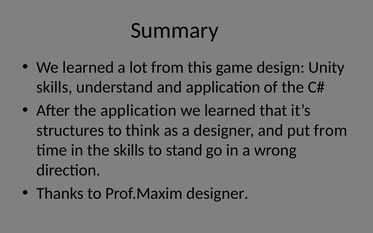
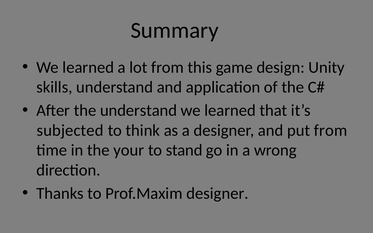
the application: application -> understand (139, 110)
structures: structures -> subjected (70, 130)
the skills: skills -> your (129, 150)
